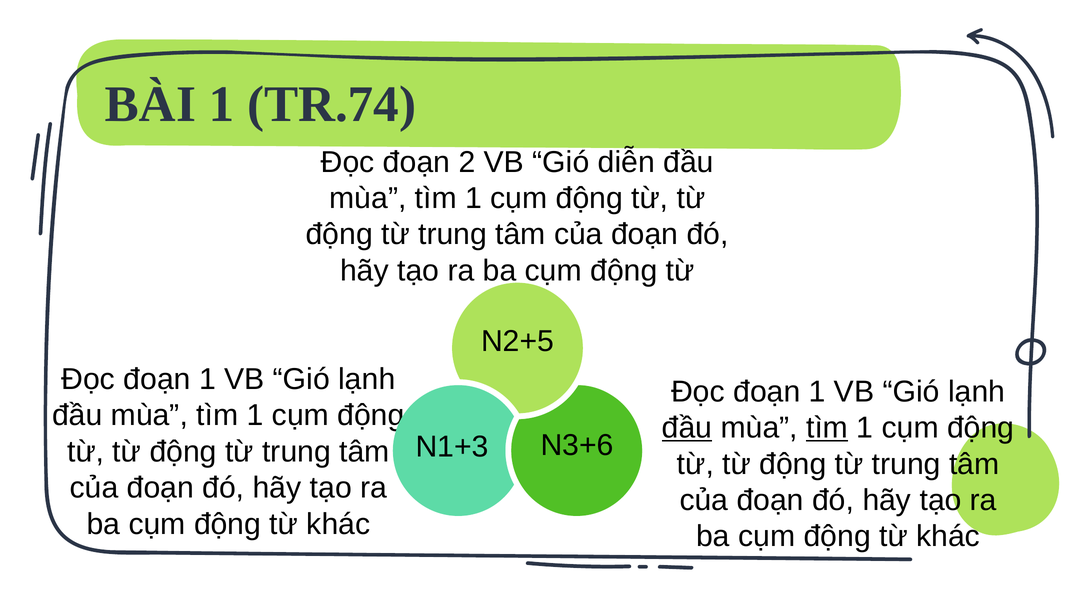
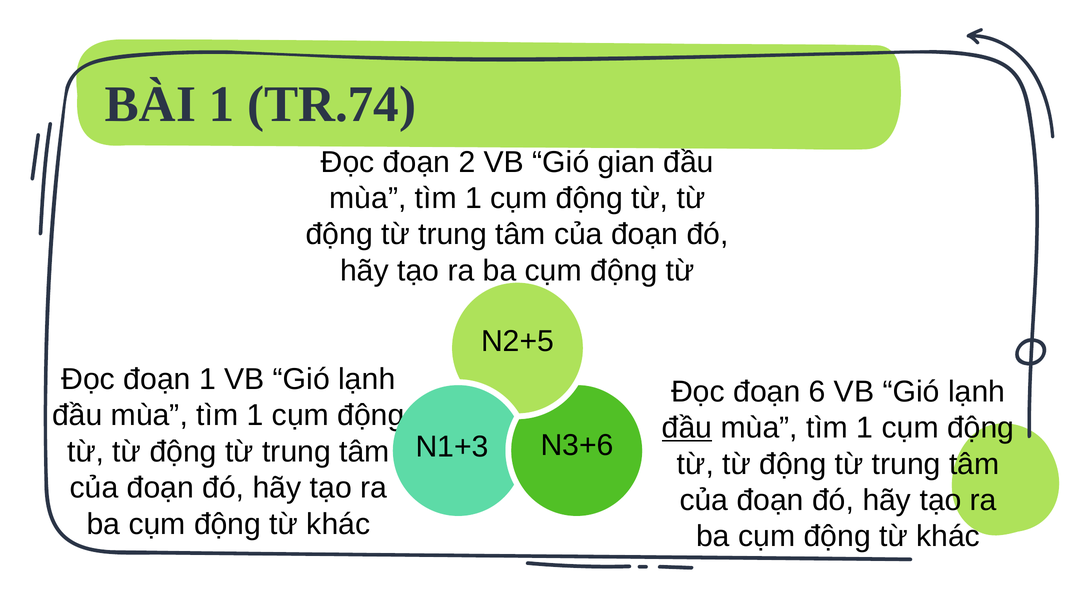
diễn: diễn -> gian (626, 162)
1: 1 -> 6 (817, 392)
tìm underline: present -> none (827, 428)
